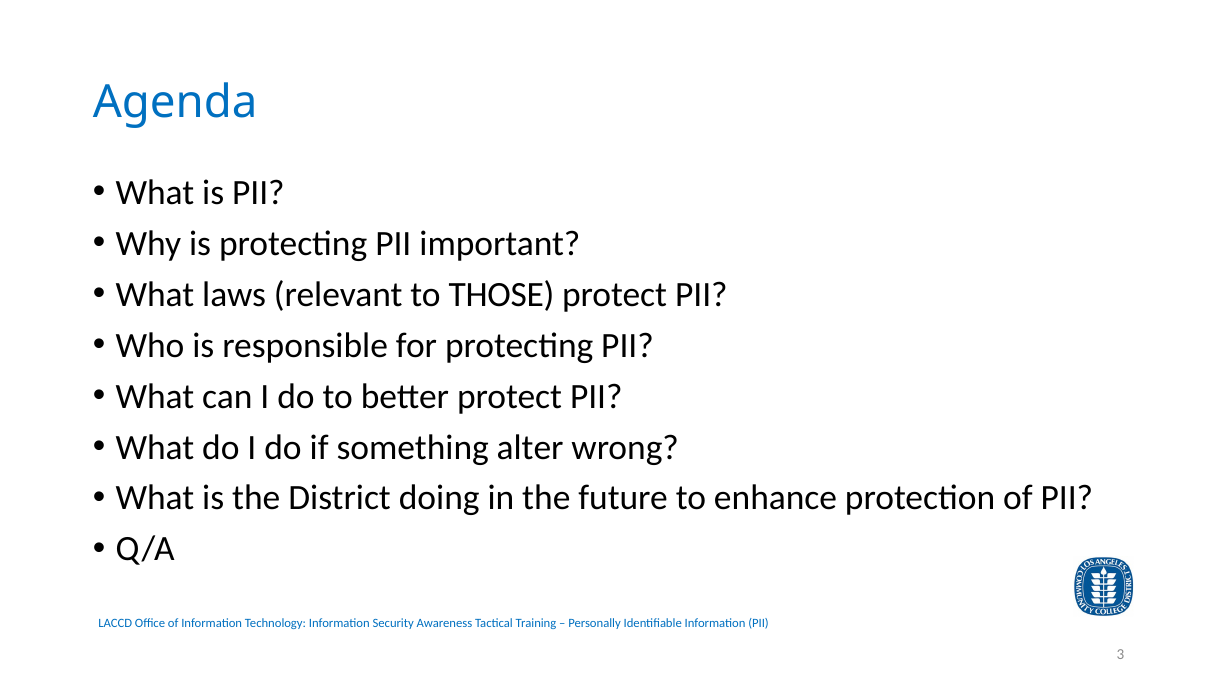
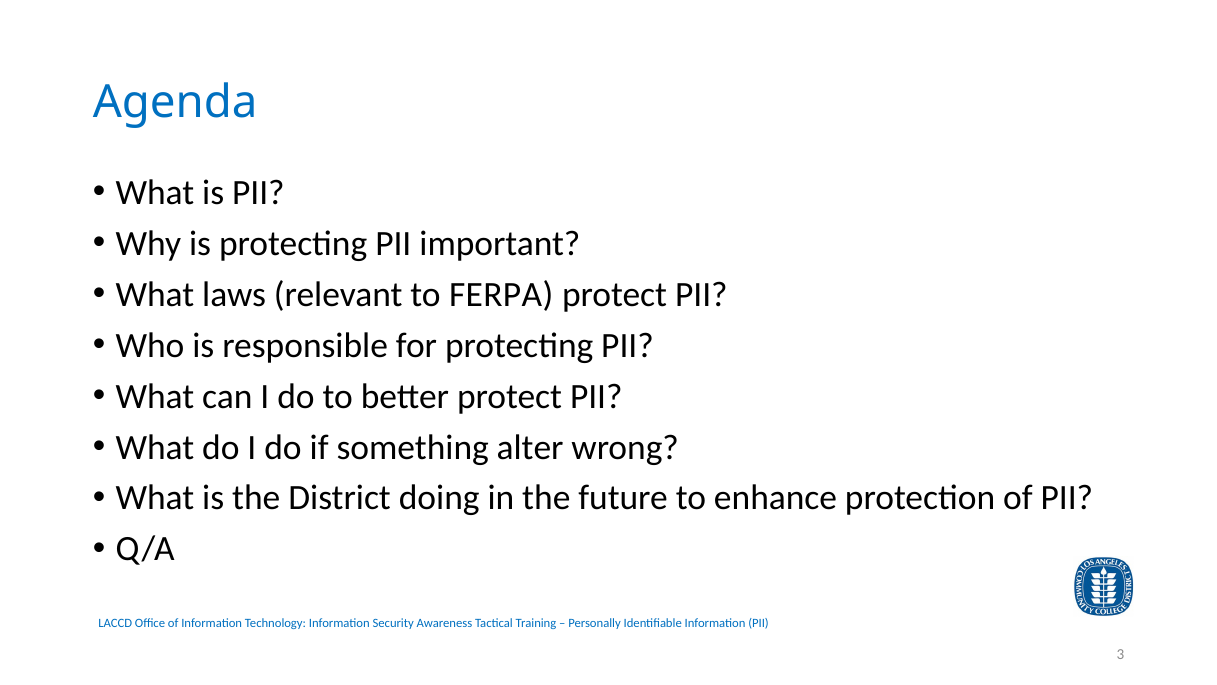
THOSE: THOSE -> FERPA (501, 294)
